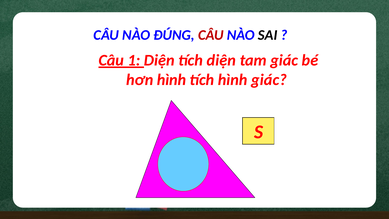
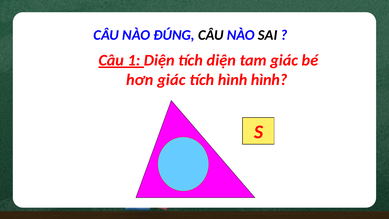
CÂU colour: red -> black (211, 35)
hơn hình: hình -> giác (171, 80)
hình giác: giác -> hình (269, 80)
